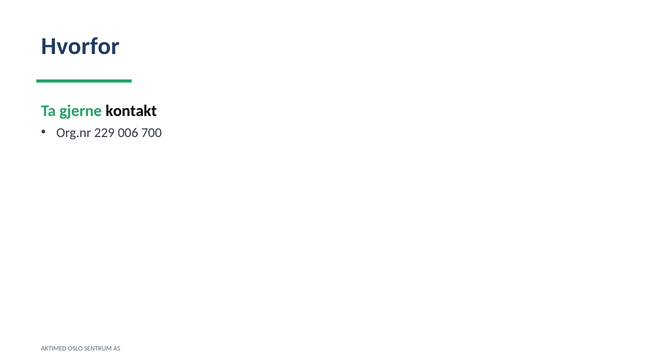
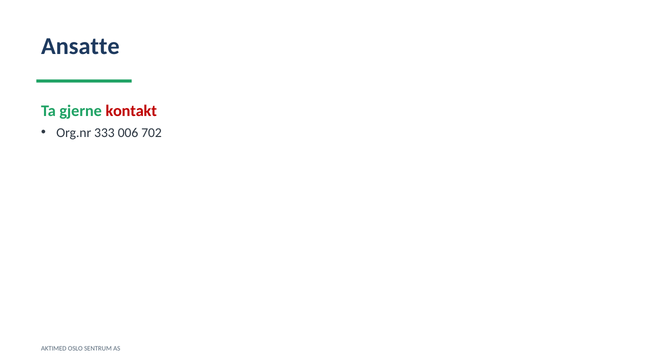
Hvorfor: Hvorfor -> Ansatte (80, 46)
kontakt colour: black -> red (131, 111)
229: 229 -> 333 (104, 133)
700: 700 -> 702 (152, 133)
